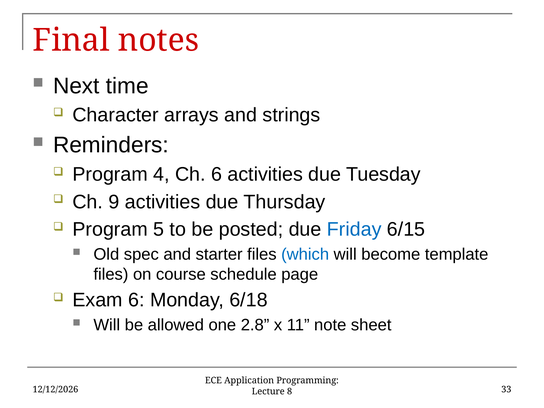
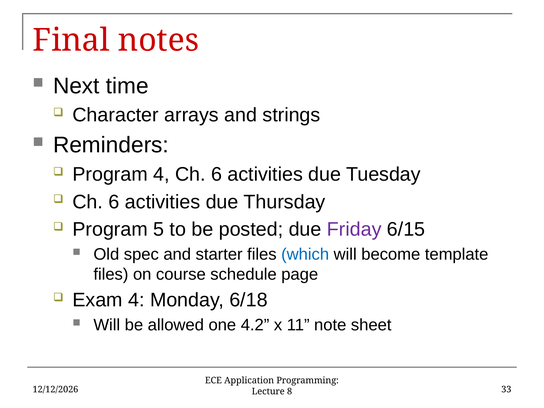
9: 9 -> 6 (114, 202)
Friday colour: blue -> purple (354, 229)
Exam 6: 6 -> 4 (136, 300)
2.8: 2.8 -> 4.2 (255, 325)
